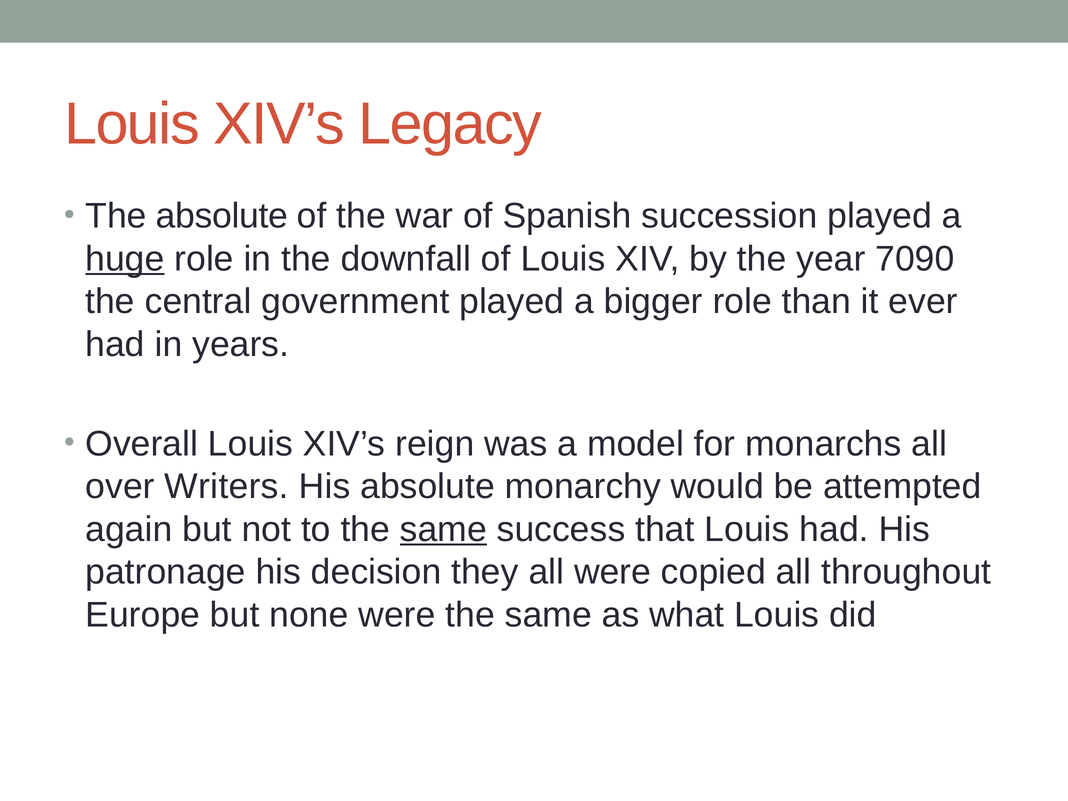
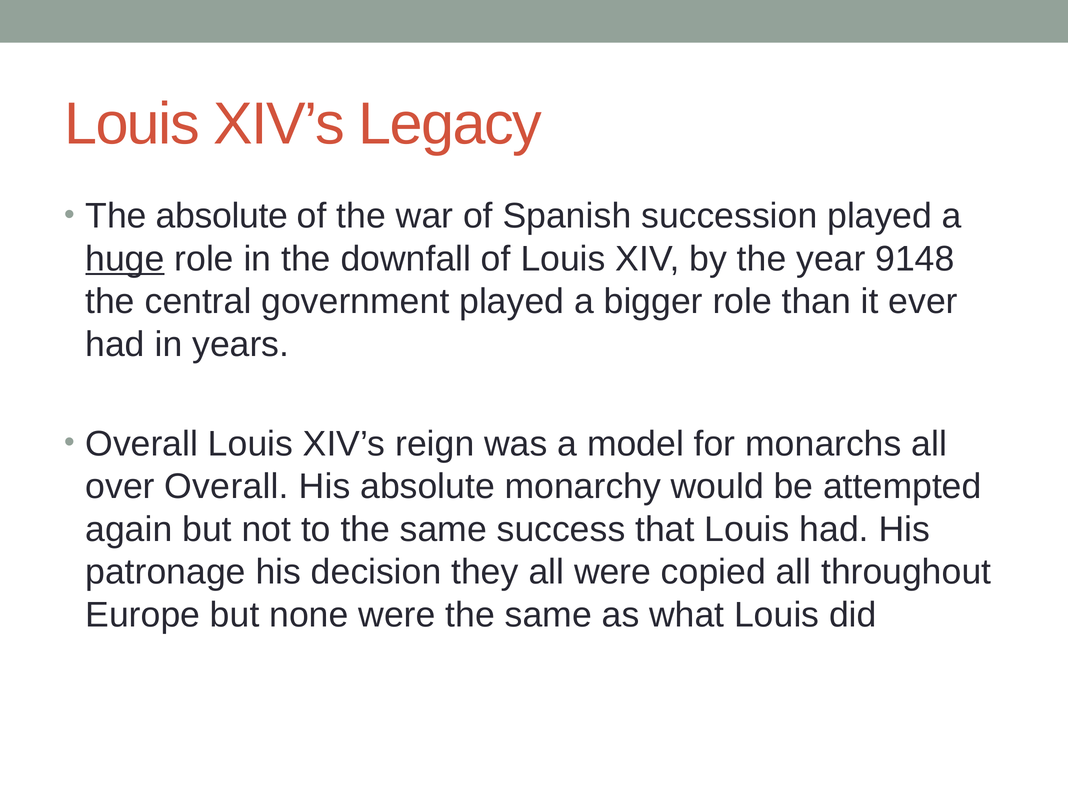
7090: 7090 -> 9148 (915, 259)
over Writers: Writers -> Overall (227, 487)
same underline: present -> none (443, 529)
